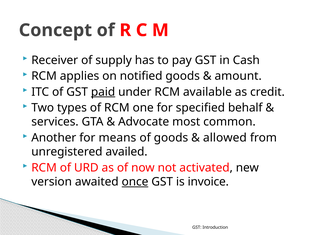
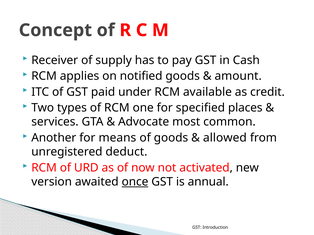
paid underline: present -> none (103, 92)
behalf: behalf -> places (245, 108)
availed: availed -> deduct (126, 152)
invoice: invoice -> annual (208, 182)
